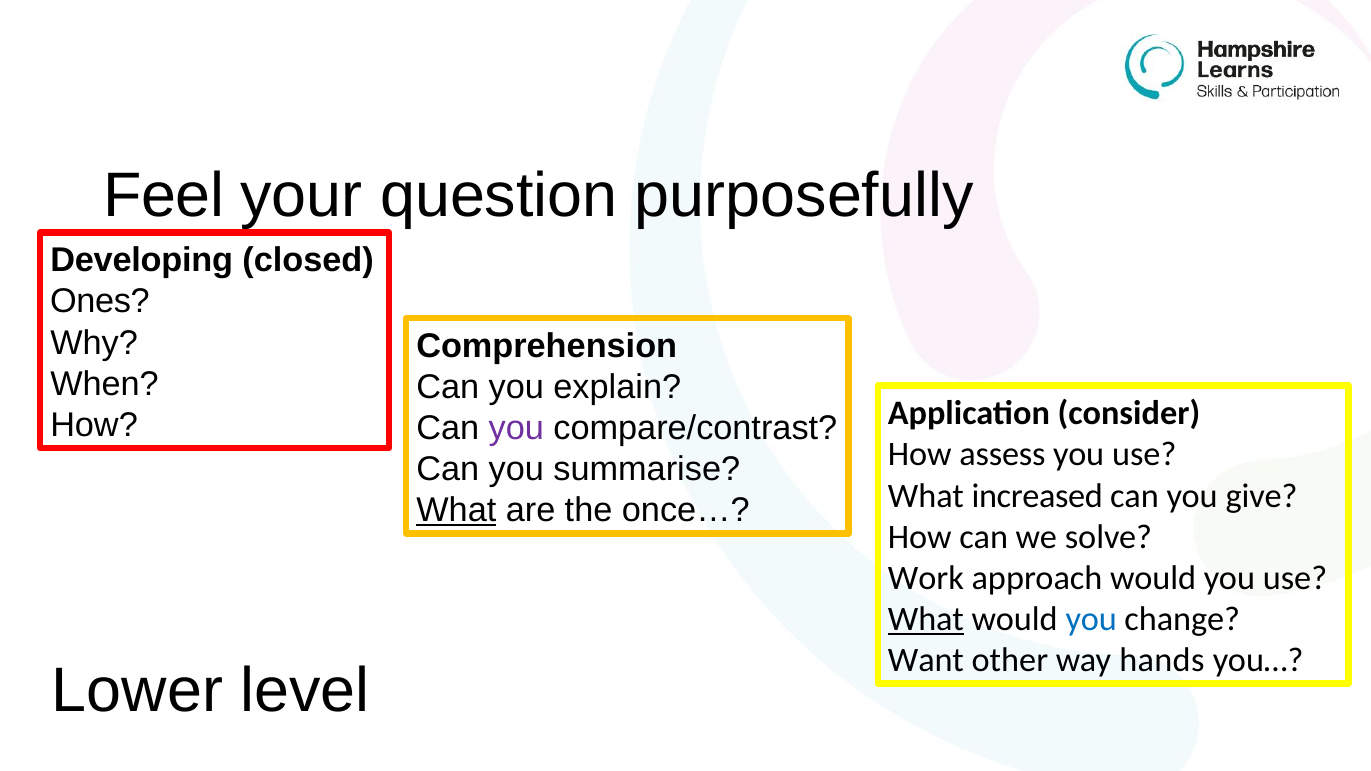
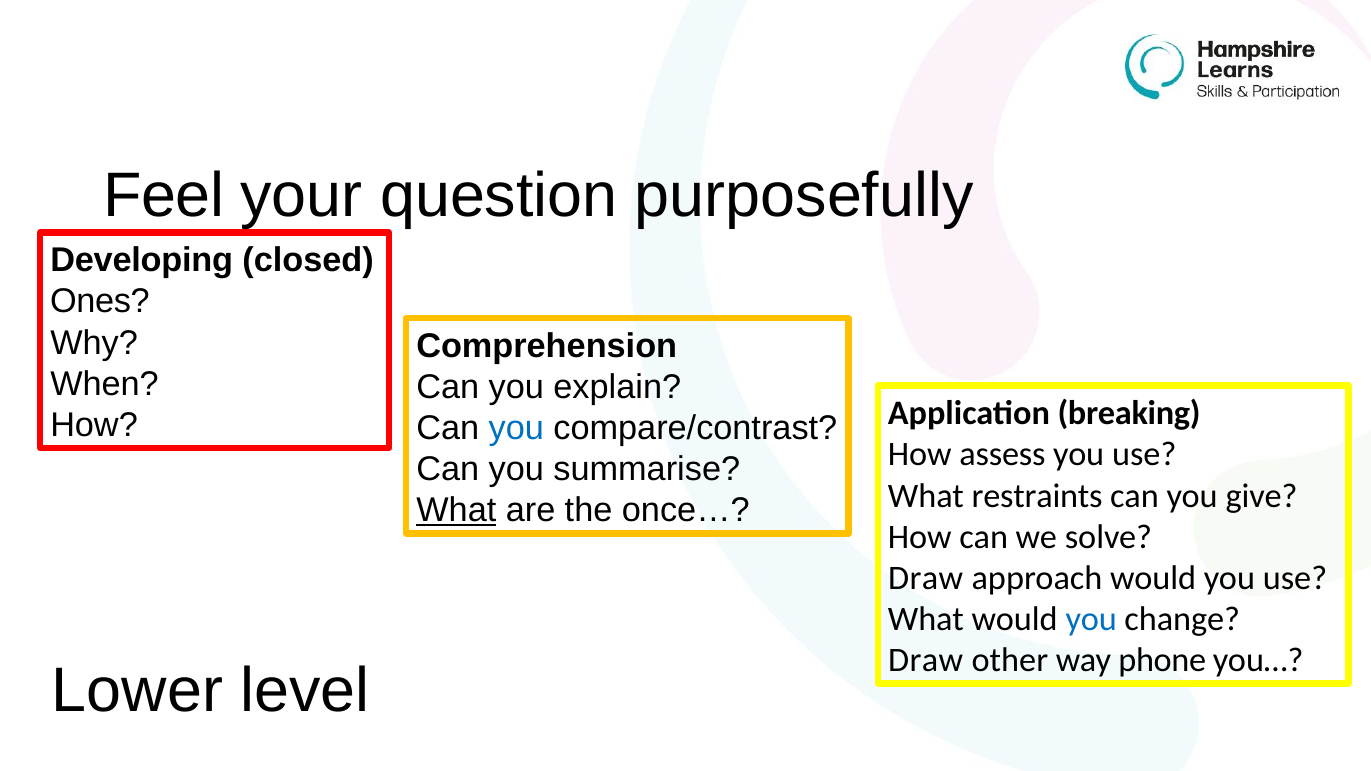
consider: consider -> breaking (1129, 414)
you colour: purple -> blue (516, 428)
increased: increased -> restraints (1037, 496)
Work: Work -> Draw (926, 578)
What underline: present -> none (926, 619)
Want: Want -> Draw (926, 660)
hands: hands -> phone (1162, 660)
